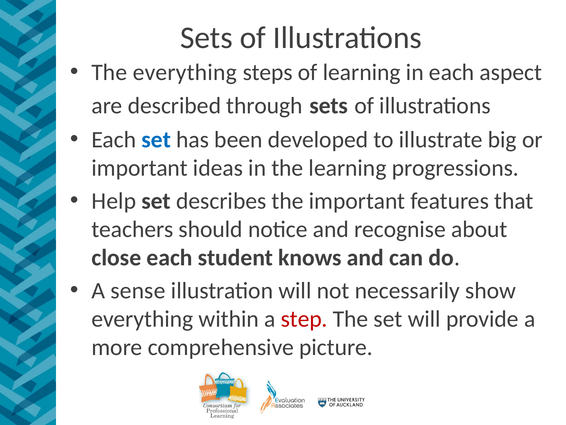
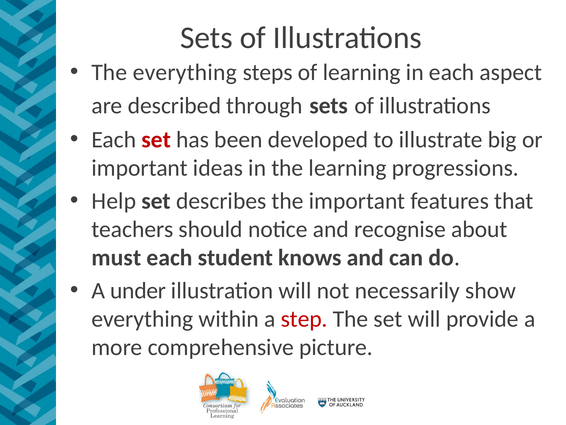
set colour: blue -> red (156, 139)
close: close -> must (116, 257)
sense: sense -> under (138, 290)
